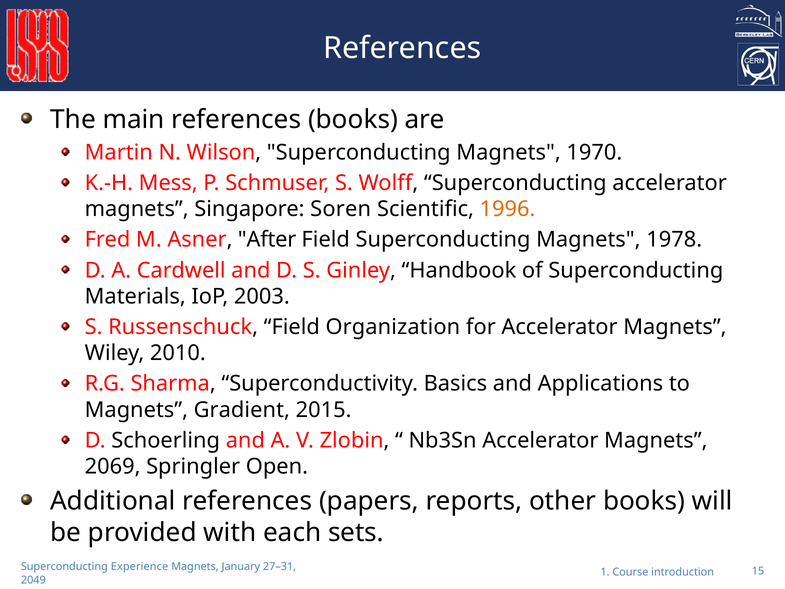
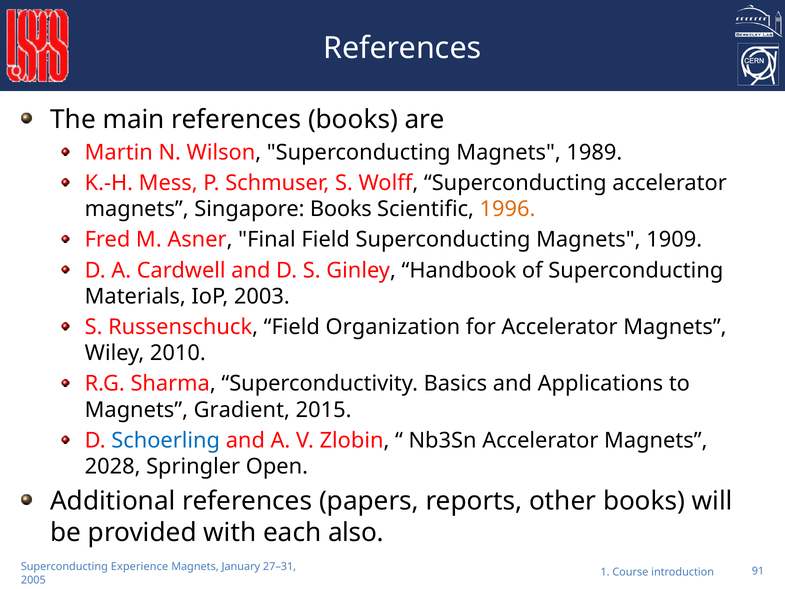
1970: 1970 -> 1989 (594, 152)
Singapore Soren: Soren -> Books (341, 209)
After: After -> Final (267, 240)
1978: 1978 -> 1909 (674, 240)
Schoerling colour: black -> blue (166, 440)
2069: 2069 -> 2028 (113, 467)
sets: sets -> also (356, 532)
15: 15 -> 91 (758, 571)
2049: 2049 -> 2005 (33, 580)
